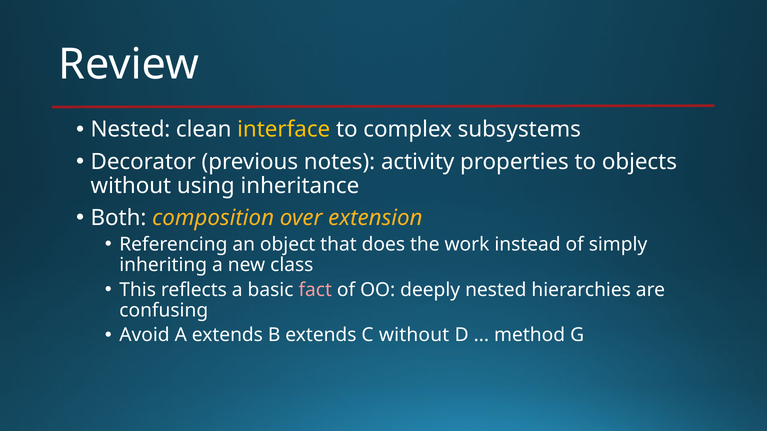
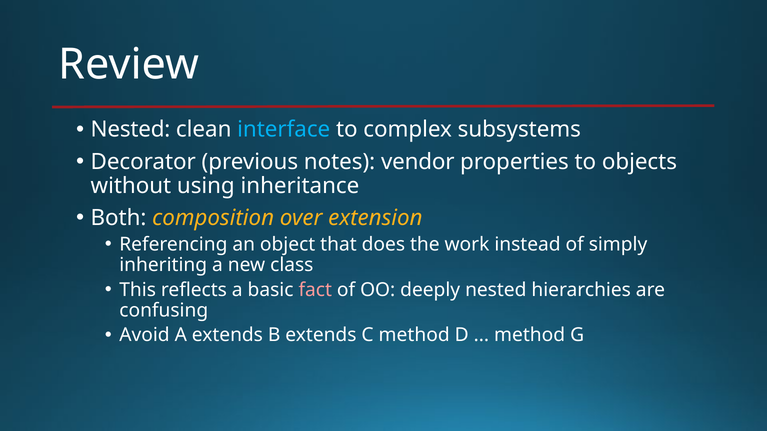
interface colour: yellow -> light blue (284, 130)
activity: activity -> vendor (418, 162)
C without: without -> method (414, 335)
